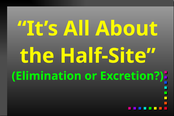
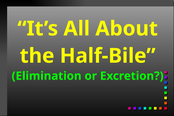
Half-Site: Half-Site -> Half-Bile (108, 56)
